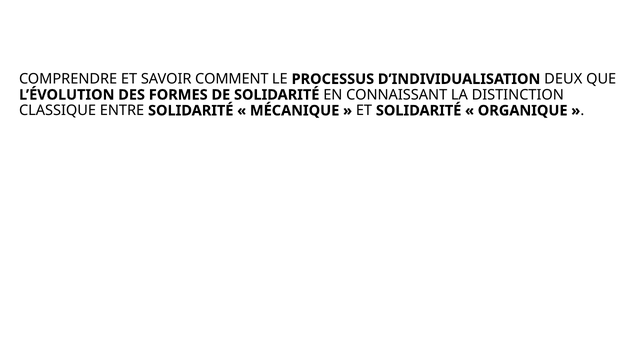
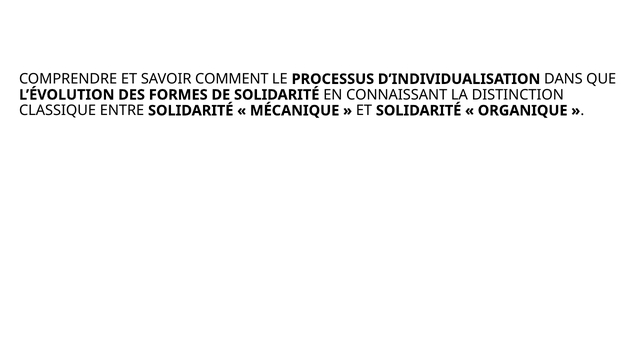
DEUX: DEUX -> DANS (563, 79)
